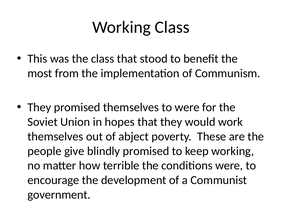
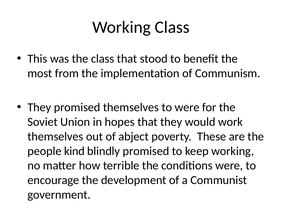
give: give -> kind (74, 151)
